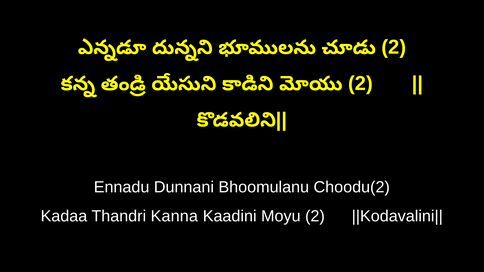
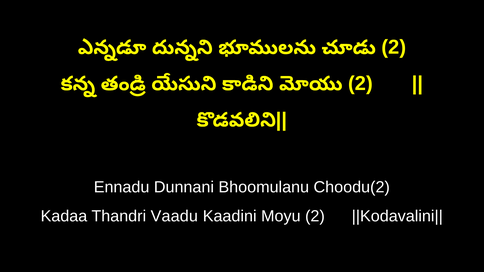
Kanna: Kanna -> Vaadu (174, 216)
